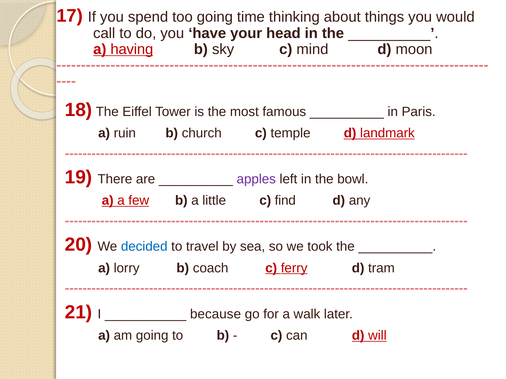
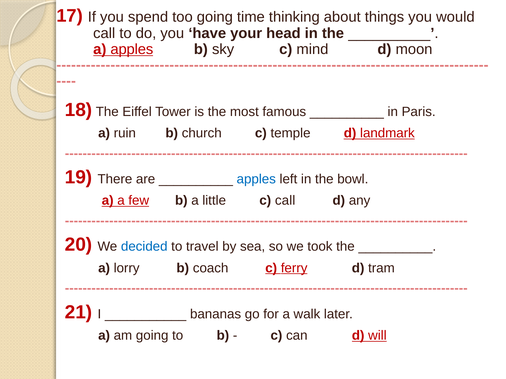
a having: having -> apples (132, 49)
apples colour: purple -> blue (256, 179)
c find: find -> call (285, 201)
because: because -> bananas (216, 314)
